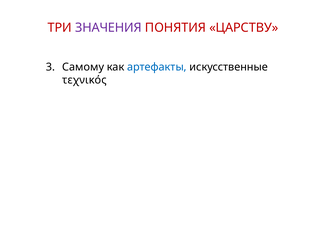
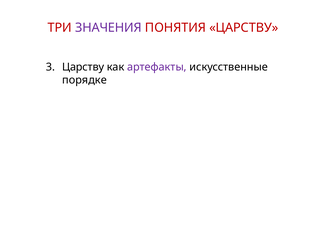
Самому: Самому -> Царству (83, 67)
артефакты colour: blue -> purple (157, 67)
τεχνικός: τεχνικός -> порядке (84, 80)
